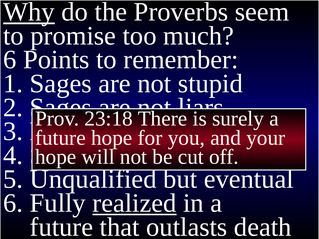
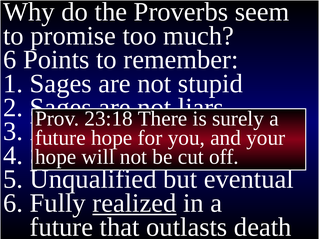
Why underline: present -> none (29, 12)
